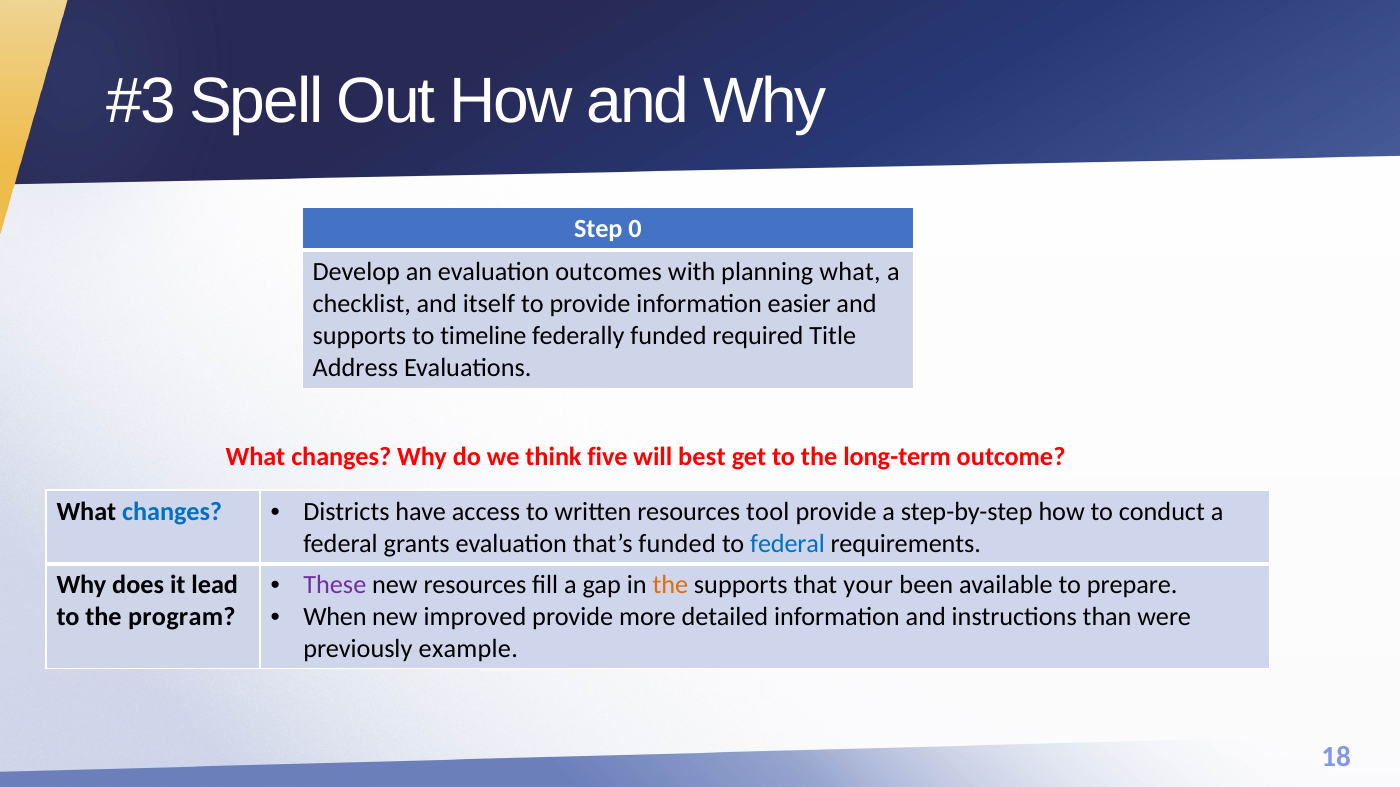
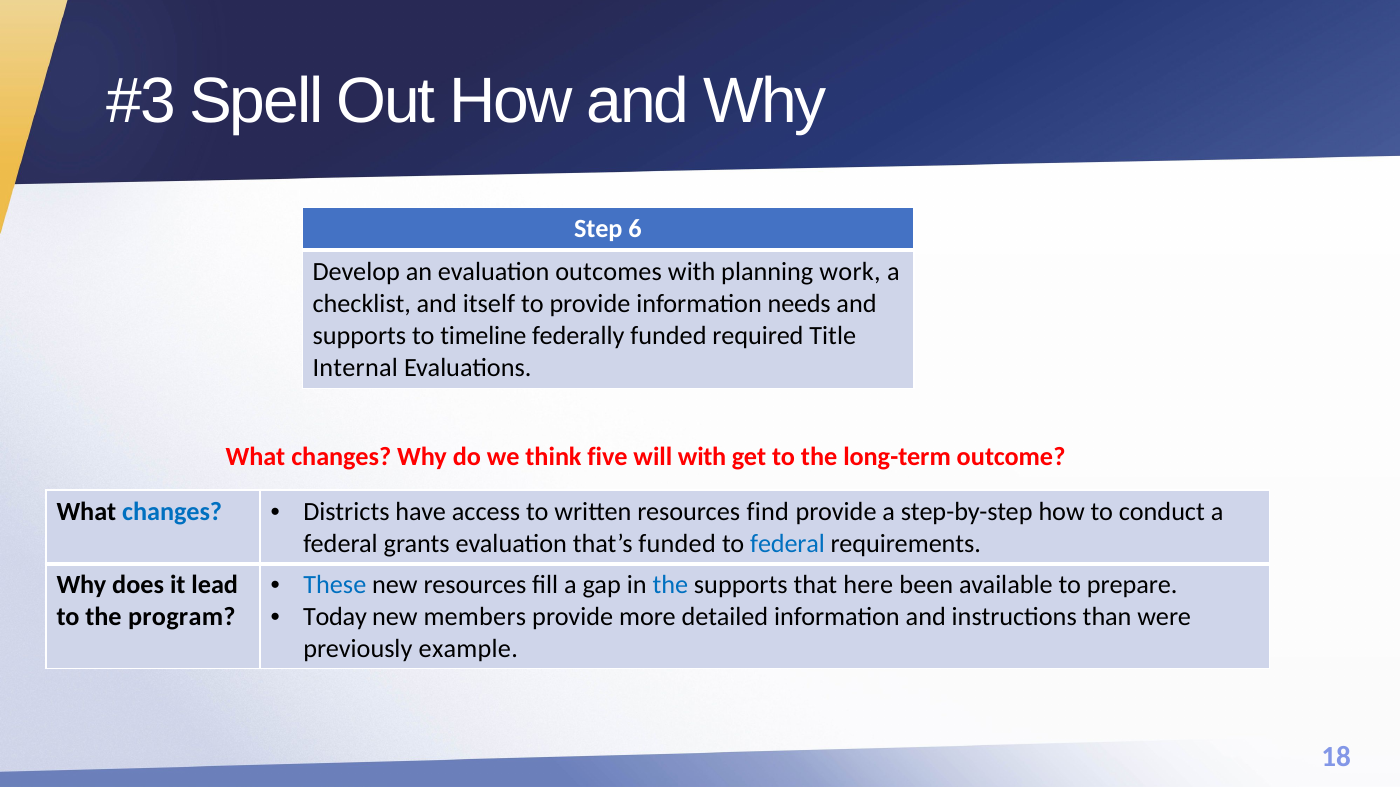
0: 0 -> 6 (635, 229)
planning what: what -> work (850, 272)
easier: easier -> needs (799, 304)
Address: Address -> Internal (355, 368)
will best: best -> with (702, 457)
tool: tool -> find (768, 512)
These colour: purple -> blue (335, 586)
the colour: orange -> blue (670, 586)
your: your -> here (868, 586)
When: When -> Today (335, 618)
improved: improved -> members (475, 618)
